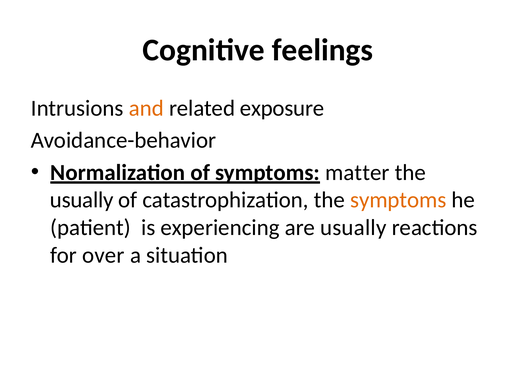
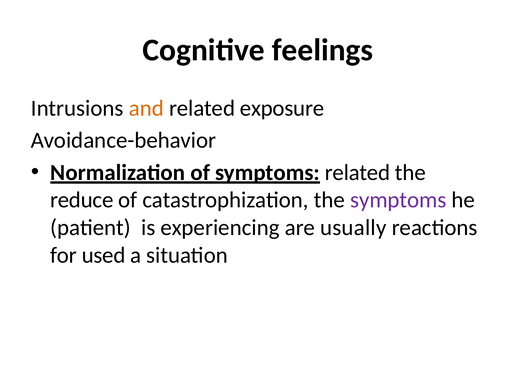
matter: matter -> related (358, 173)
usually: usually -> reduce (82, 200)
symptoms colour: orange -> purple (398, 200)
over: over -> used (104, 255)
